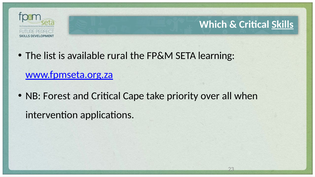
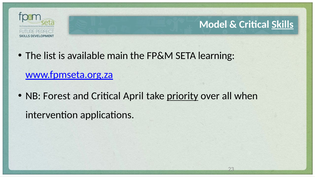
Which: Which -> Model (213, 24)
rural: rural -> main (117, 56)
Cape: Cape -> April (133, 96)
priority underline: none -> present (182, 96)
